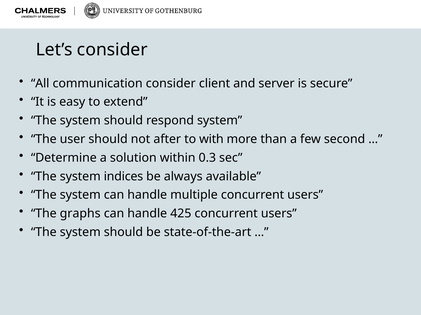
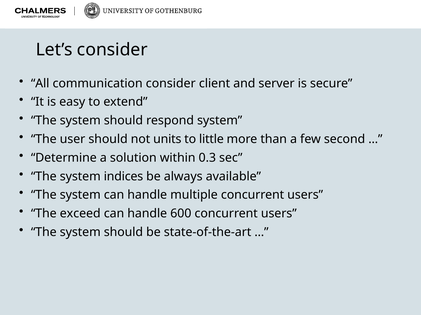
after: after -> units (167, 139)
with: with -> little (211, 139)
graphs: graphs -> exceed (80, 214)
425: 425 -> 600 (181, 214)
